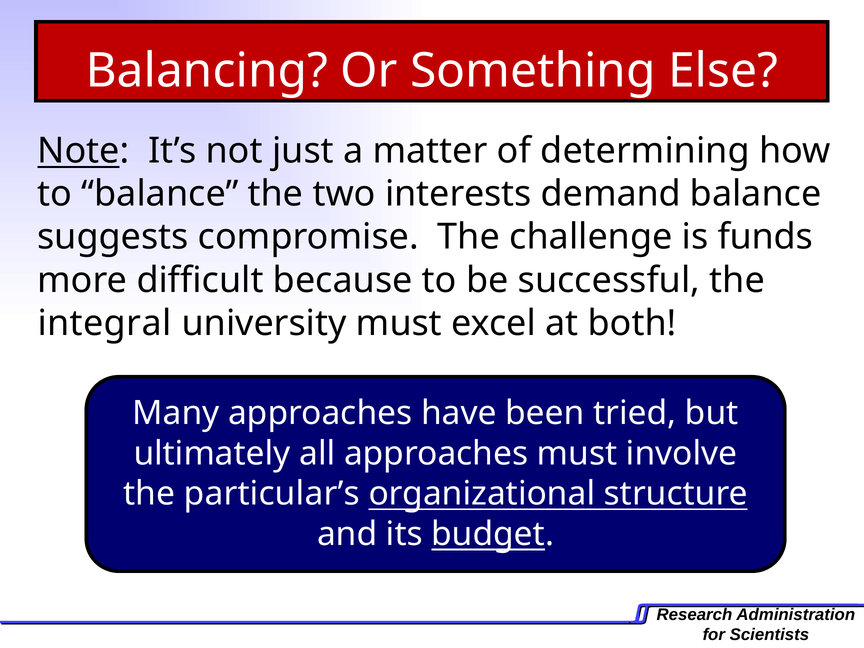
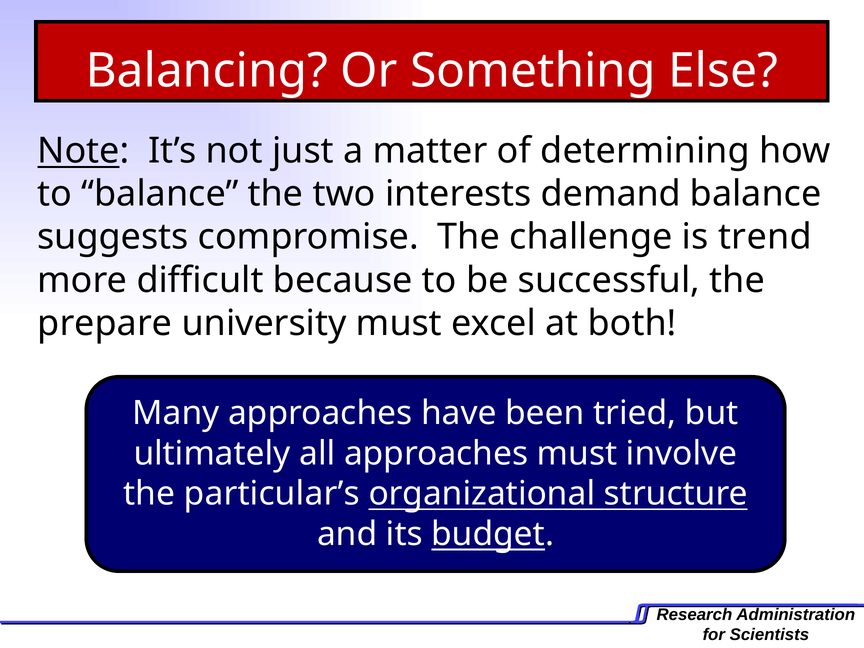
funds: funds -> trend (765, 237)
integral: integral -> prepare (105, 324)
